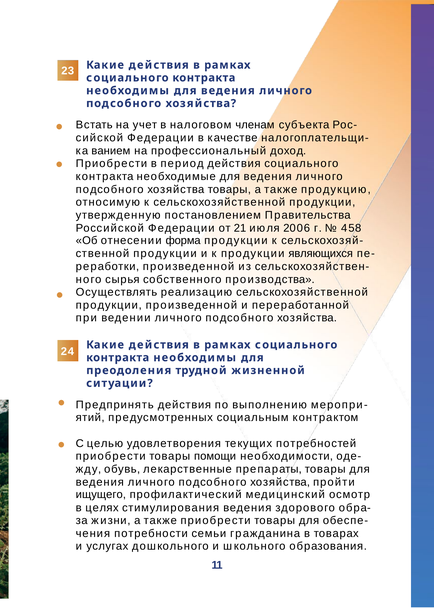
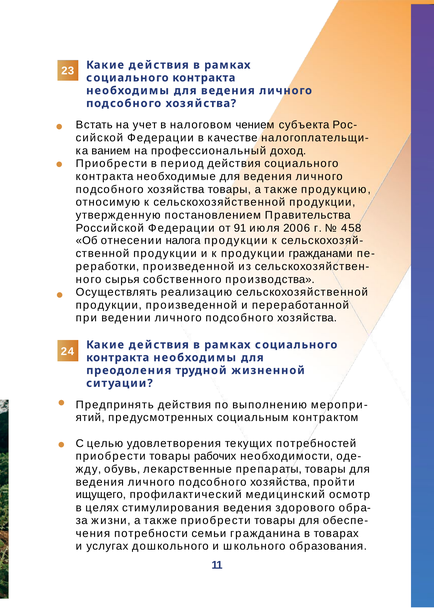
членам: членам -> чением (255, 125)
21: 21 -> 91 (240, 228)
форма: форма -> налога (183, 240)
являющихся: являющихся -> гражданами (321, 253)
помощи: помощи -> рабочих (215, 456)
